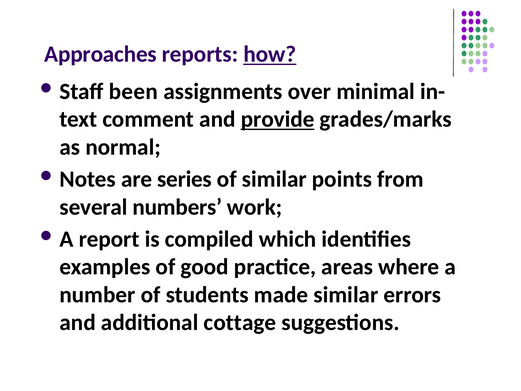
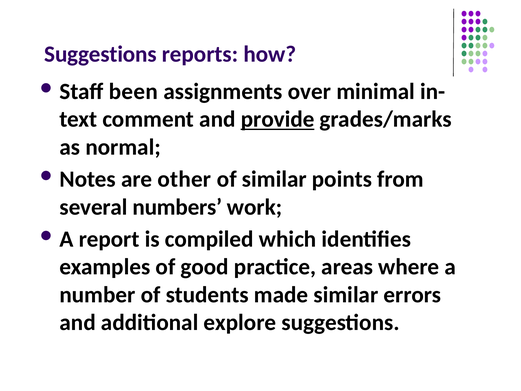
Approaches: Approaches -> Suggestions (101, 54)
how underline: present -> none (270, 54)
series: series -> other (184, 179)
cottage: cottage -> explore (240, 322)
